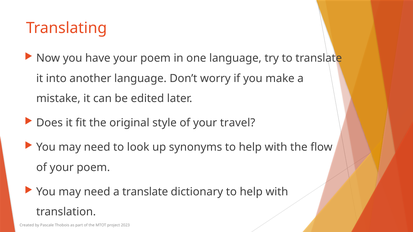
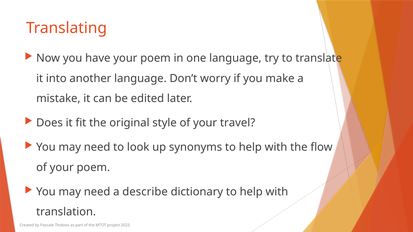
a translate: translate -> describe (145, 192)
